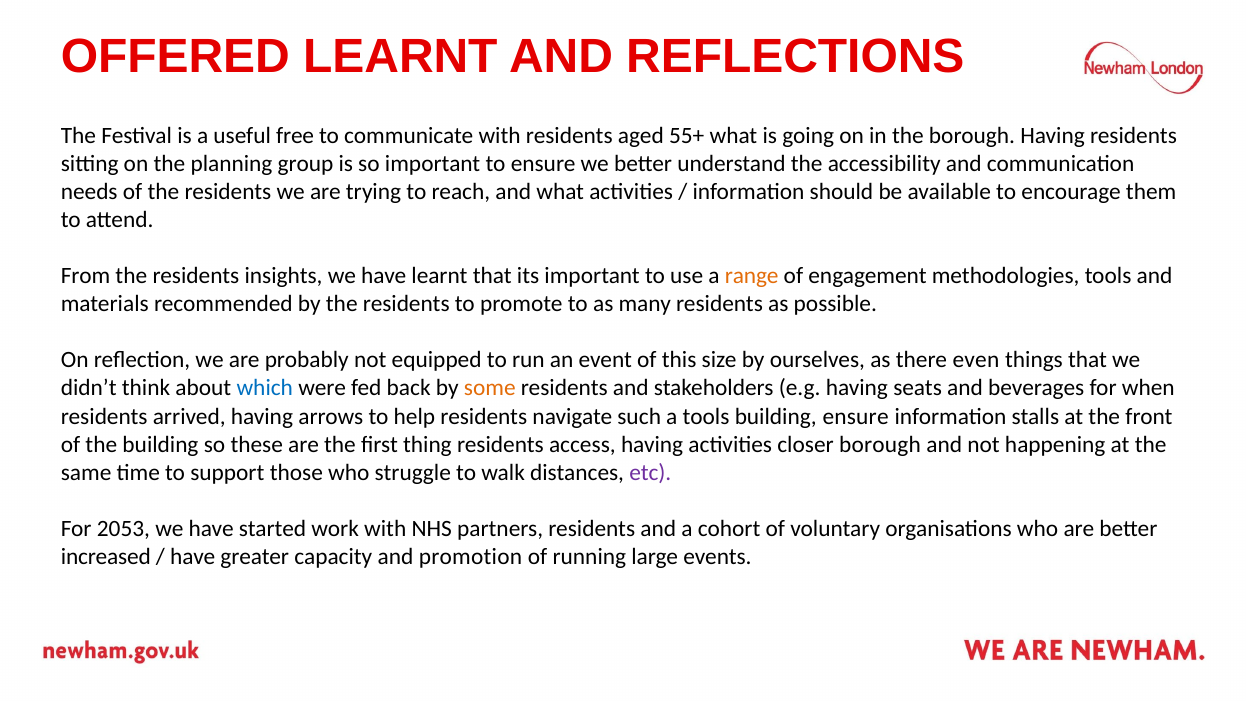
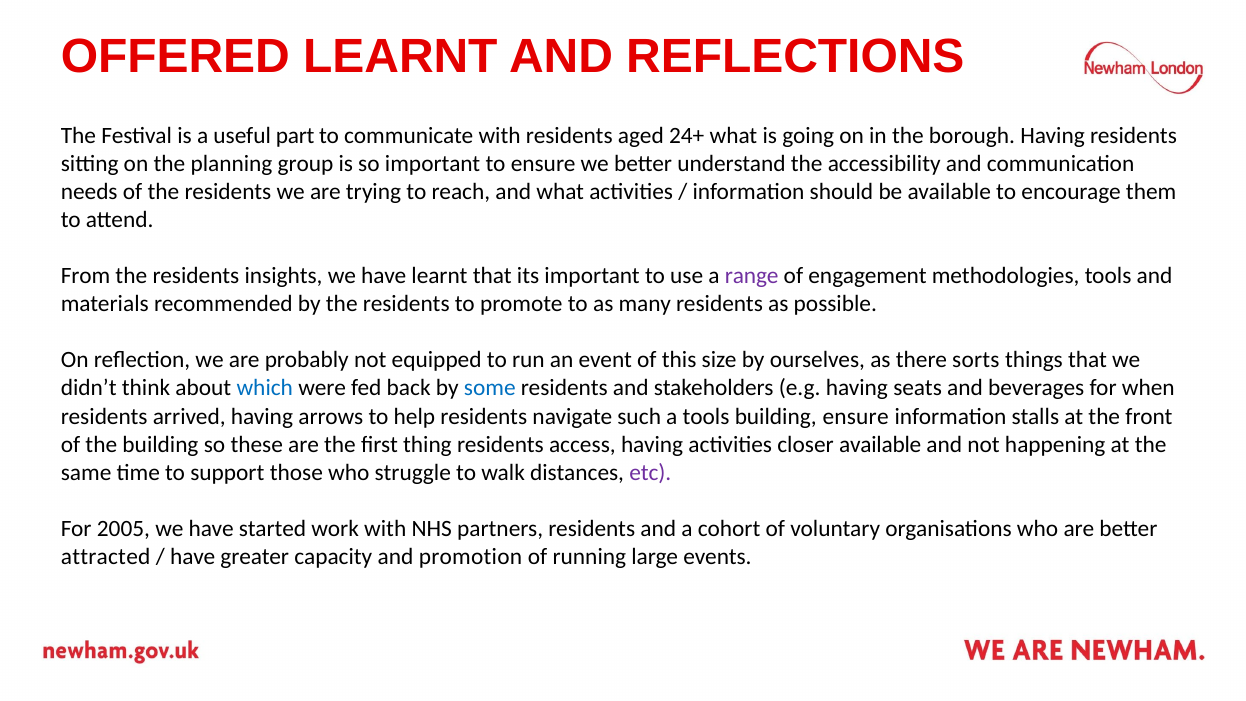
free: free -> part (295, 136)
55+: 55+ -> 24+ (687, 136)
range colour: orange -> purple (752, 276)
even: even -> sorts (976, 360)
some colour: orange -> blue (490, 388)
closer borough: borough -> available (880, 444)
2053: 2053 -> 2005 (123, 528)
increased: increased -> attracted (106, 556)
